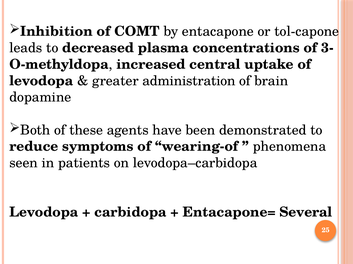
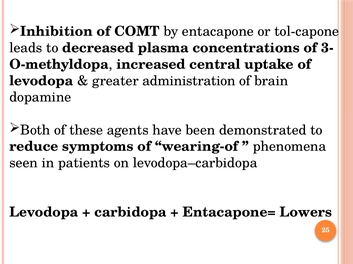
Several: Several -> Lowers (306, 213)
